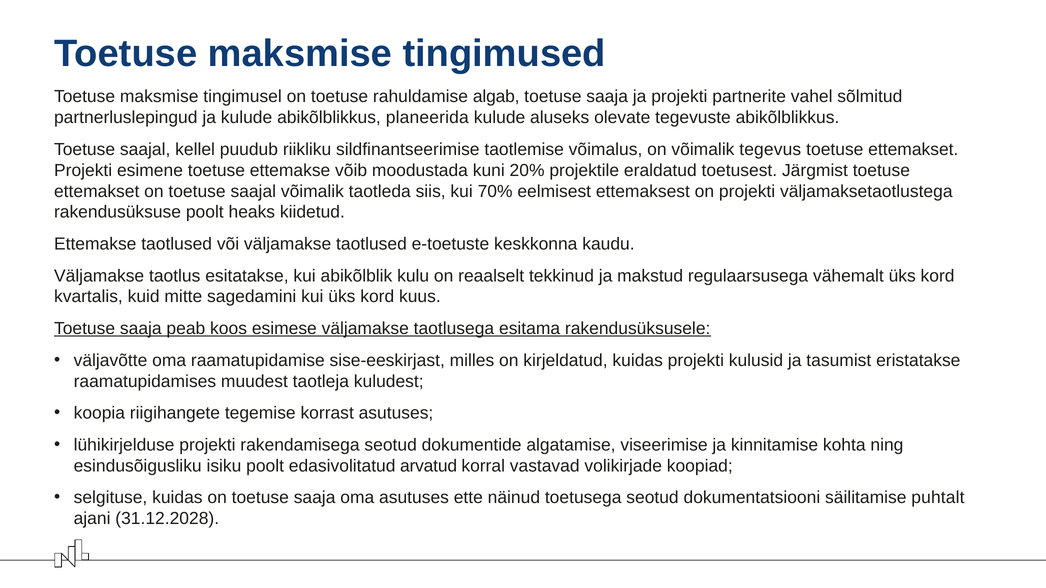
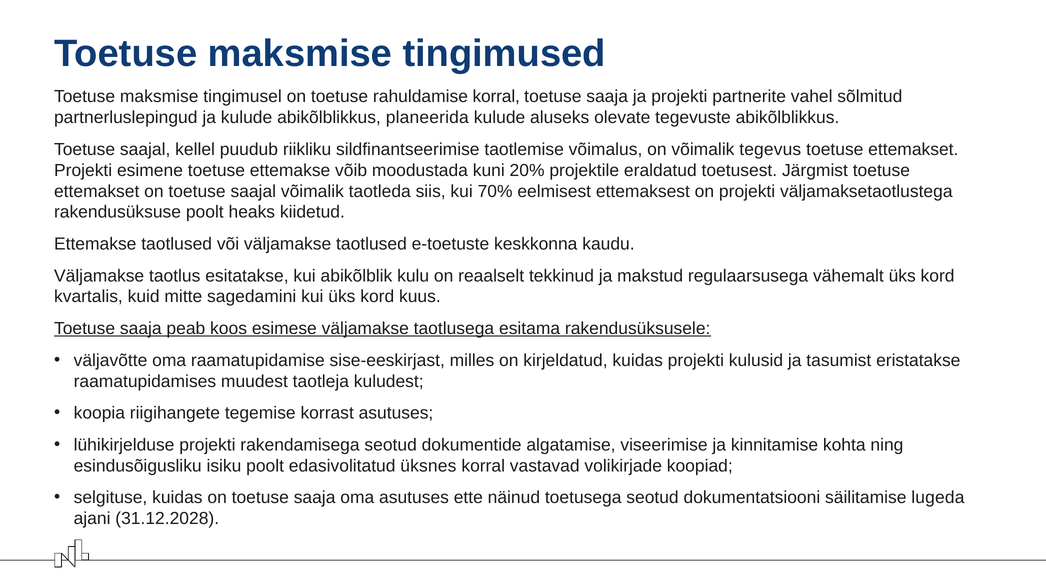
rahuldamise algab: algab -> korral (496, 97)
arvatud: arvatud -> üksnes (428, 466)
puhtalt: puhtalt -> lugeda (938, 498)
